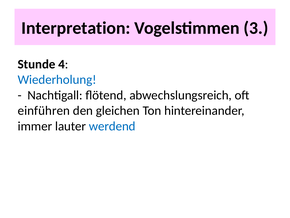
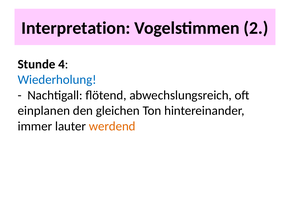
3: 3 -> 2 (256, 28)
einführen: einführen -> einplanen (44, 110)
werdend colour: blue -> orange (112, 126)
